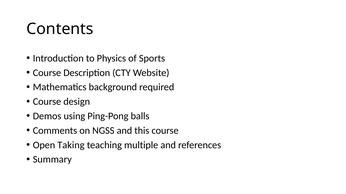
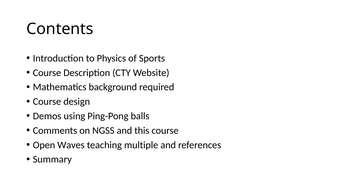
Taking: Taking -> Waves (71, 145)
